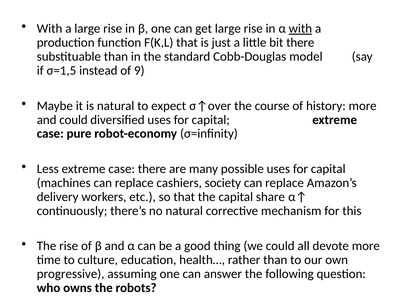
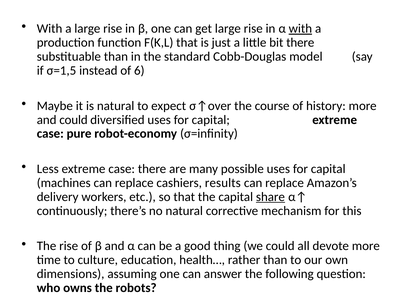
9: 9 -> 6 (139, 71)
society: society -> results (223, 183)
share underline: none -> present (270, 197)
progressive: progressive -> dimensions (71, 274)
